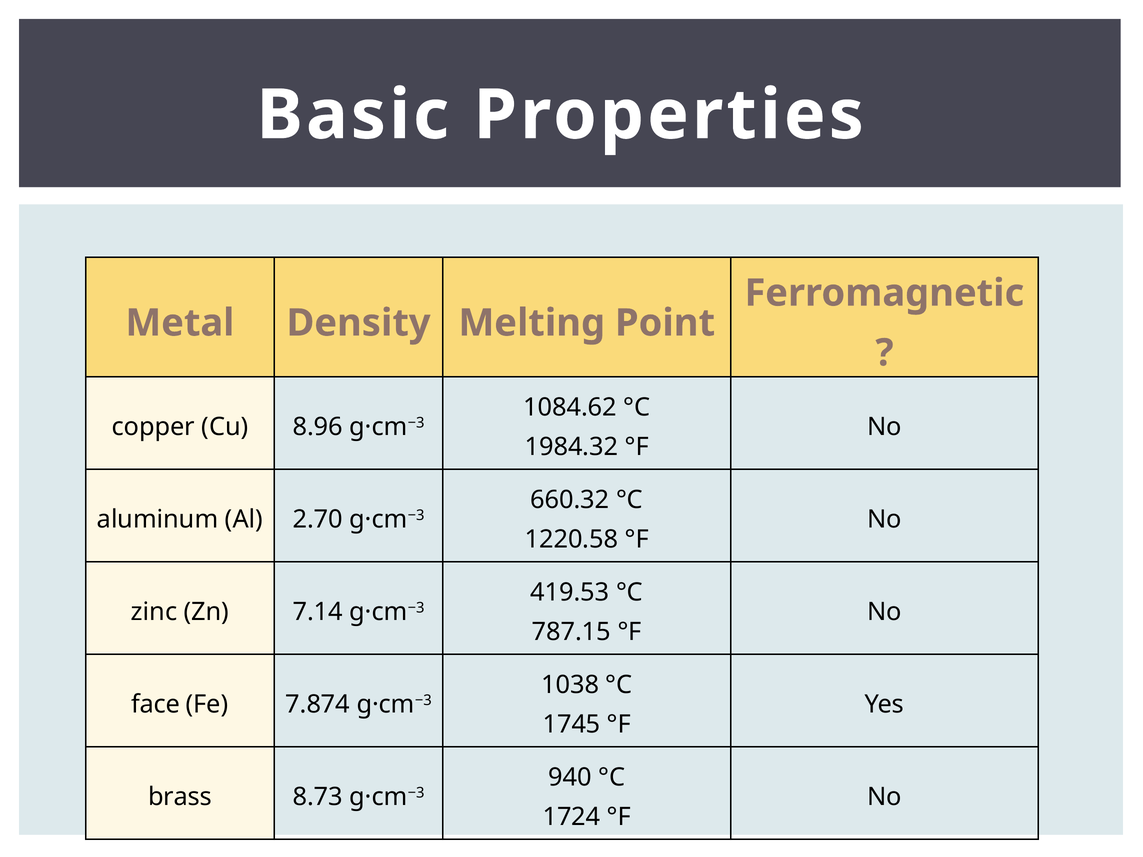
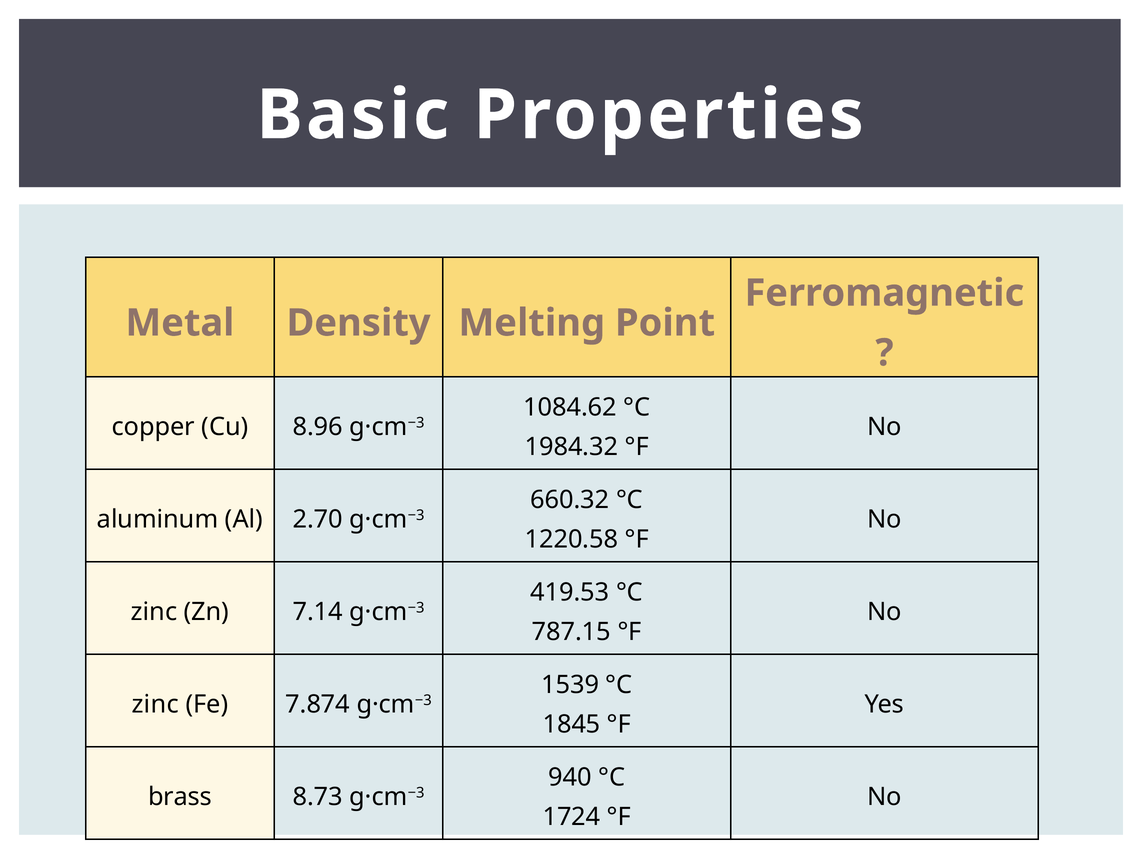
1038: 1038 -> 1539 (570, 685)
face: face -> zinc (155, 705)
1745: 1745 -> 1845 (572, 725)
